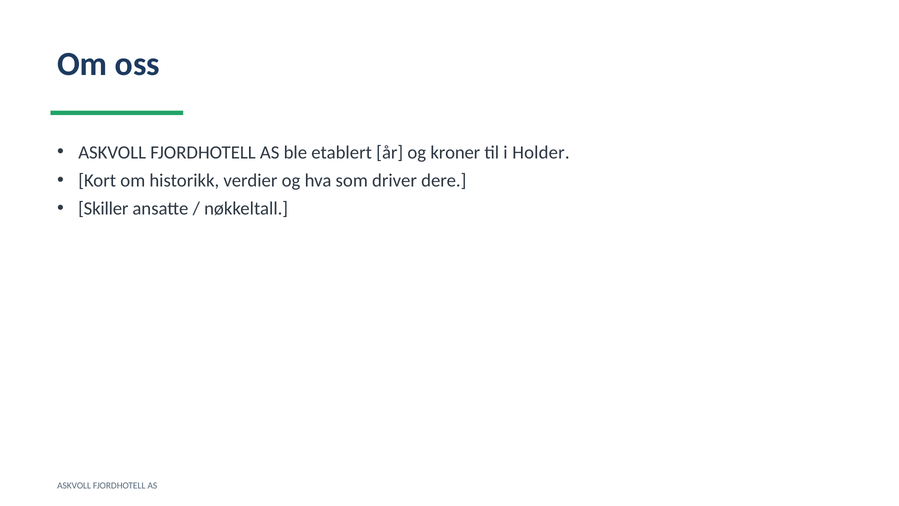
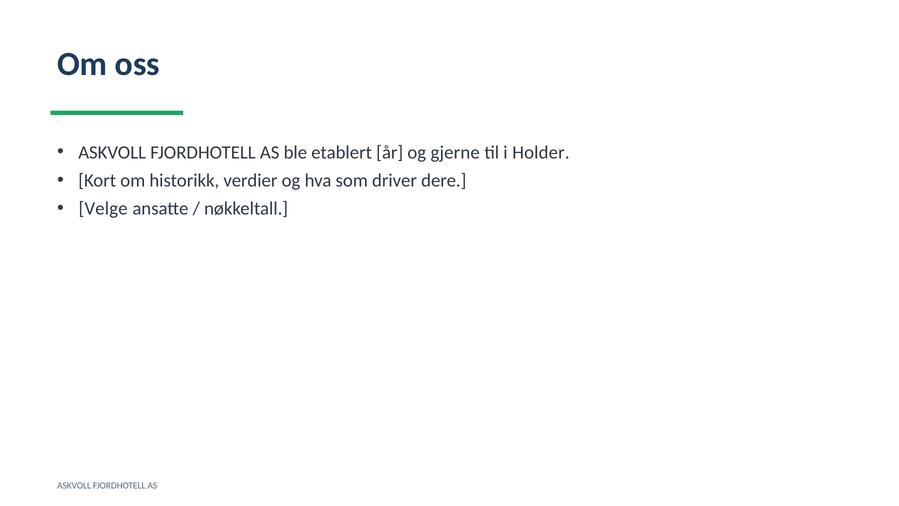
kroner: kroner -> gjerne (455, 152)
Skiller: Skiller -> Velge (103, 208)
